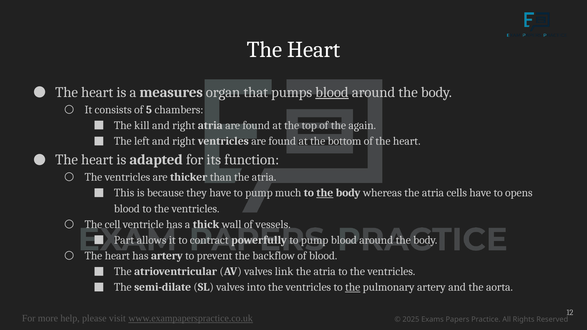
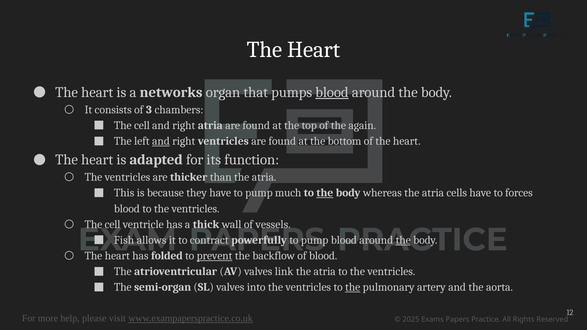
measures: measures -> networks (171, 92)
5: 5 -> 3 (149, 110)
kill: kill -> cell (142, 126)
and underline: none -> present (161, 141)
opens: opens -> forces (519, 193)
Part: Part -> Fish (124, 240)
the underline: none -> present (403, 240)
has artery: artery -> folded (167, 256)
prevent underline: none -> present (215, 256)
semi-dilate: semi-dilate -> semi-organ (163, 287)
